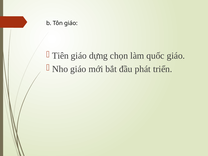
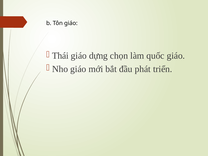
Tiên: Tiên -> Thái (60, 56)
